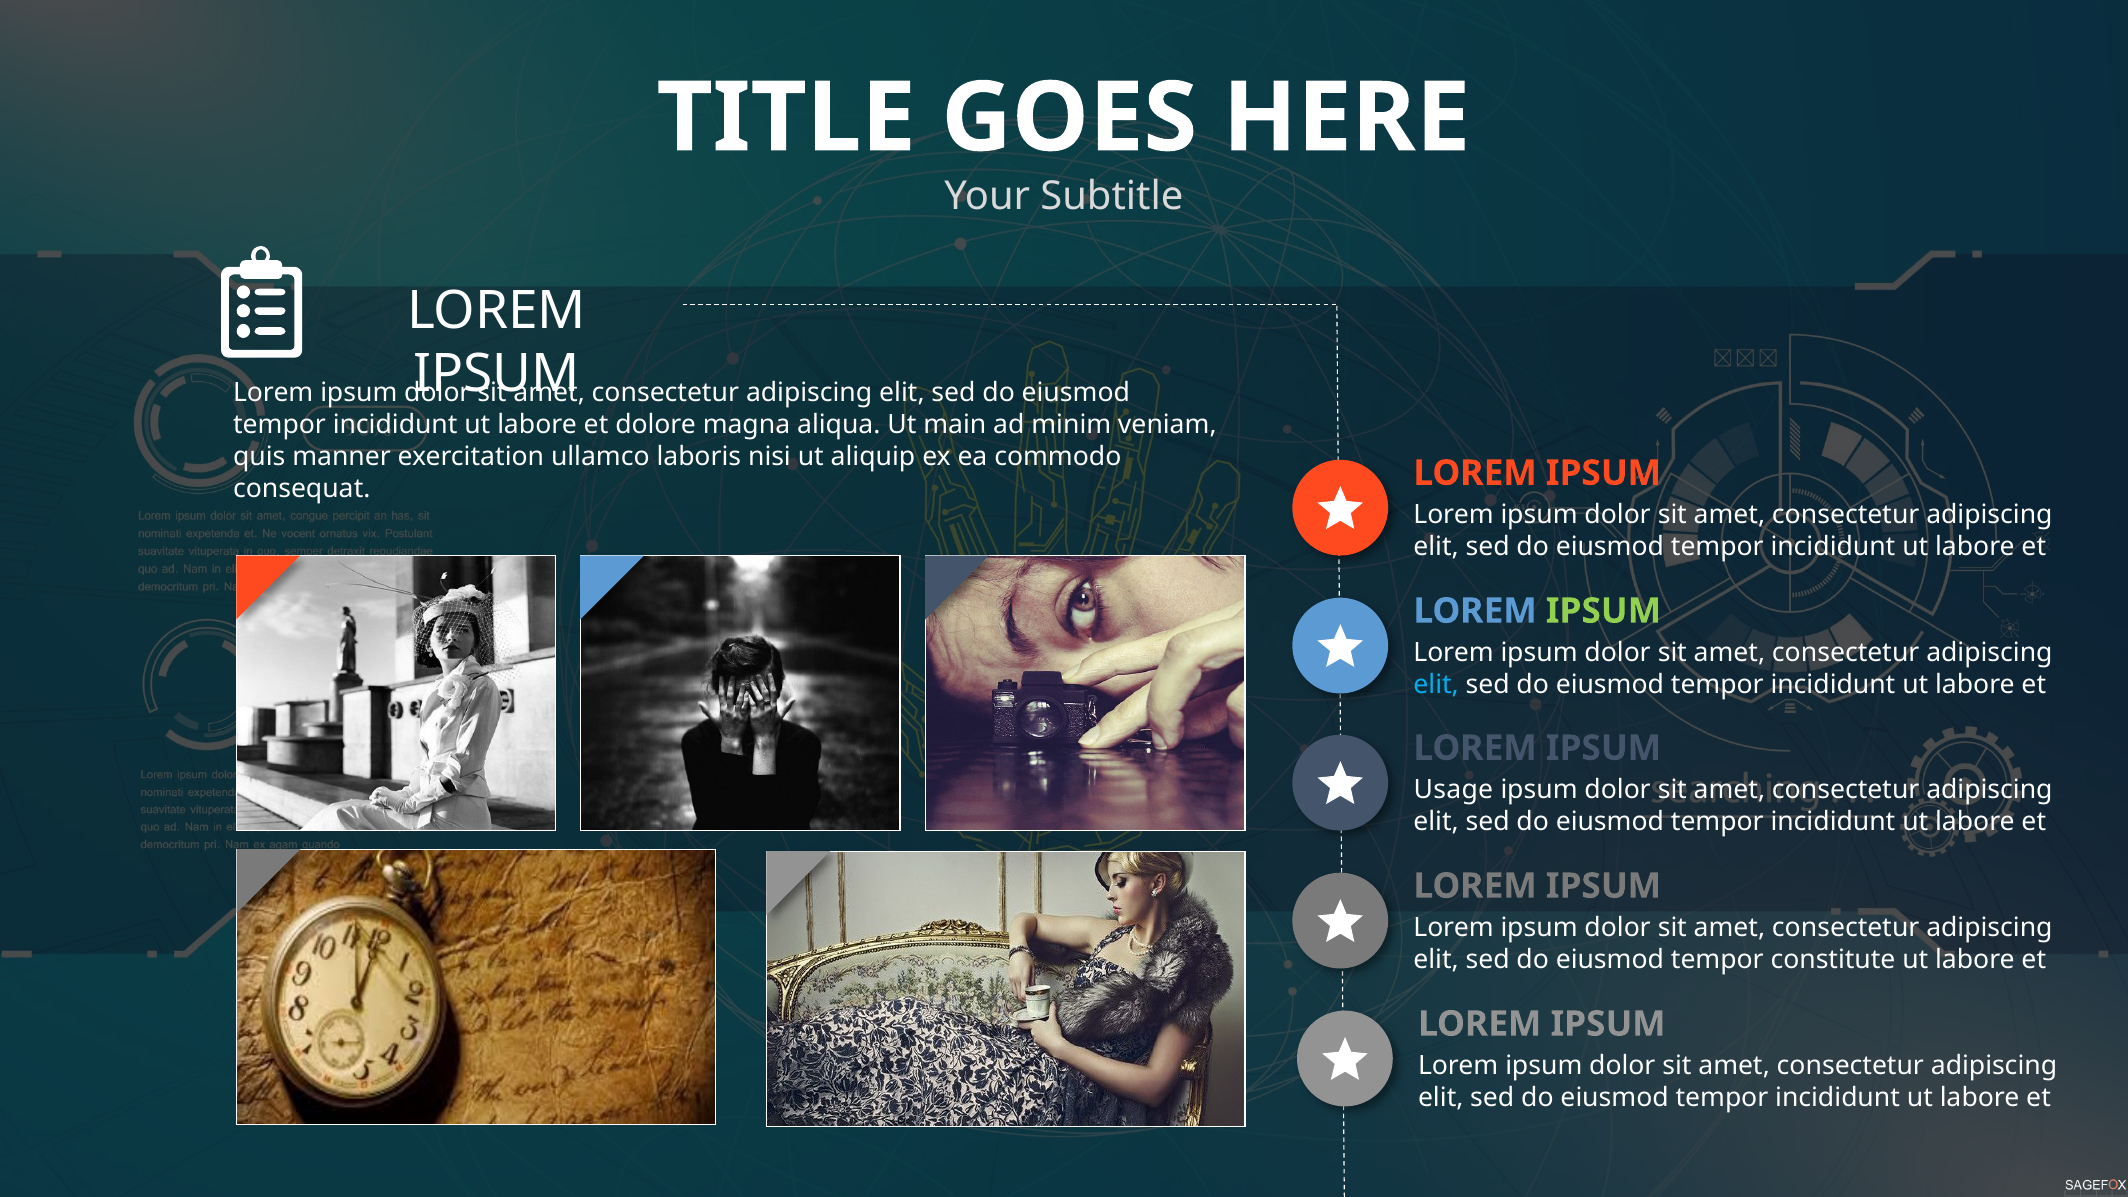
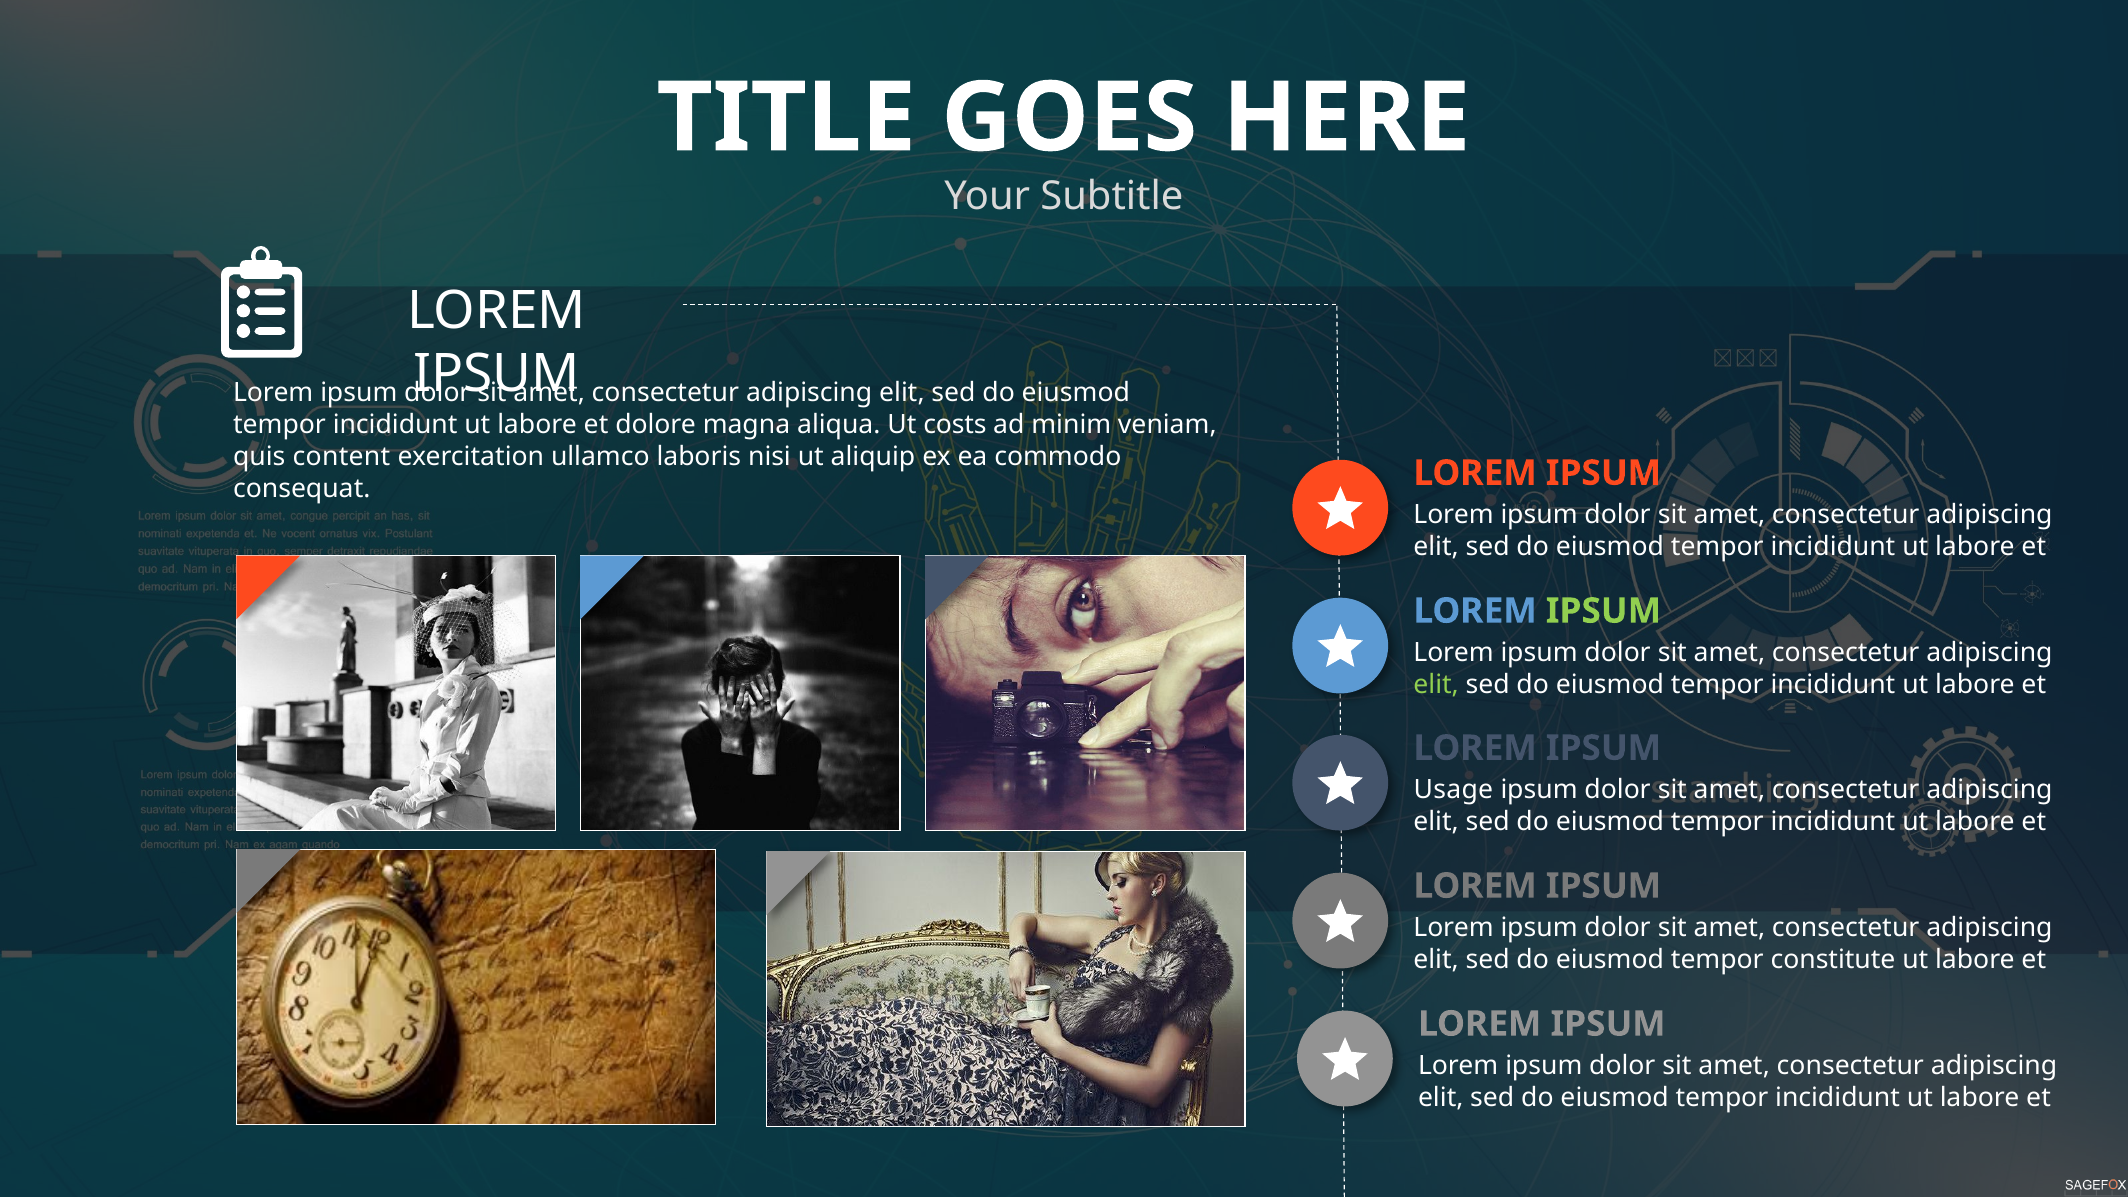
main: main -> costs (955, 425)
manner: manner -> content (341, 456)
elit colour: light blue -> light green (1436, 685)
